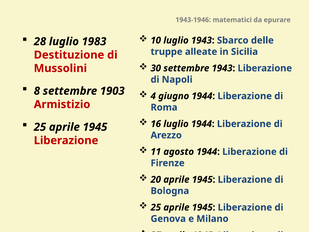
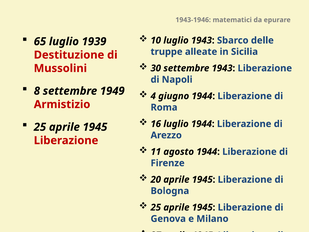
28: 28 -> 65 (40, 41)
1983: 1983 -> 1939 (94, 41)
1903: 1903 -> 1949 (112, 91)
